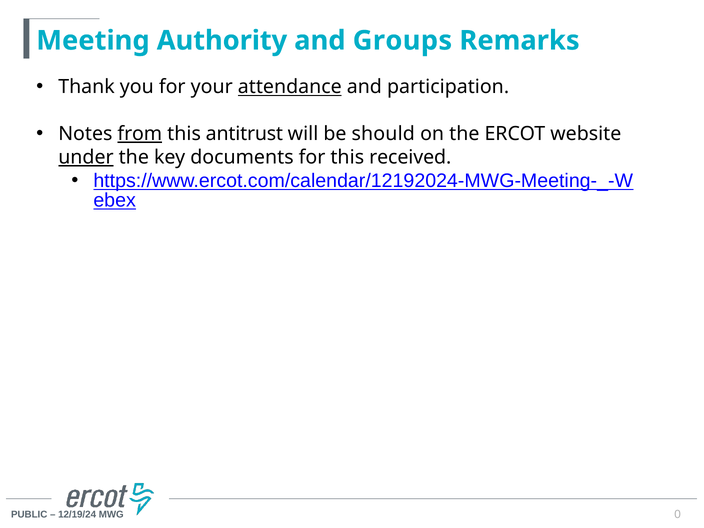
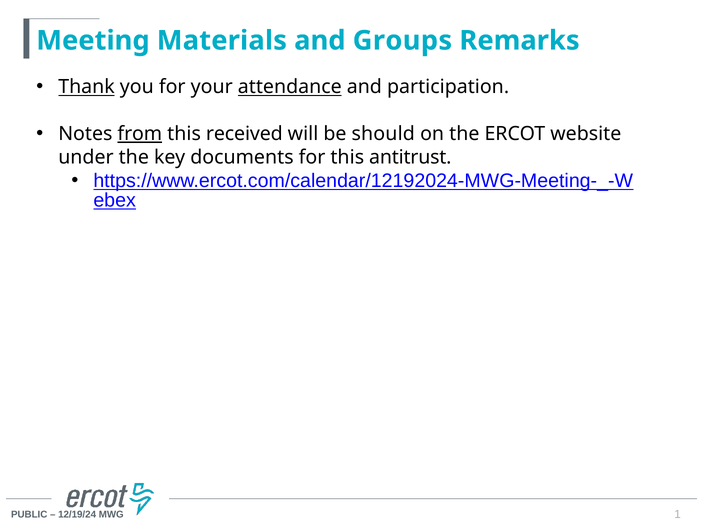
Authority: Authority -> Materials (222, 41)
Thank underline: none -> present (86, 87)
antitrust: antitrust -> received (244, 134)
under underline: present -> none (86, 157)
received: received -> antitrust (410, 157)
0: 0 -> 1 (678, 514)
